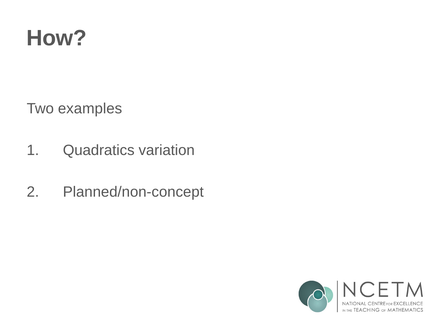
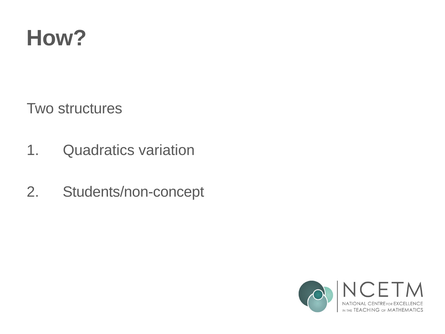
examples: examples -> structures (90, 109)
Planned/non-concept: Planned/non-concept -> Students/non-concept (133, 192)
